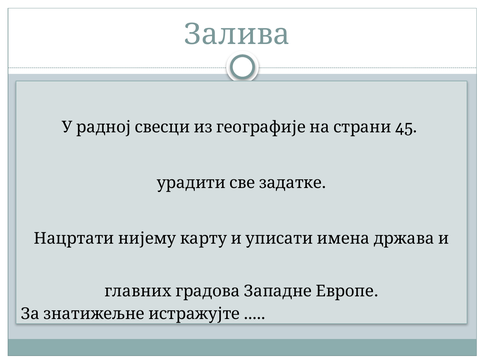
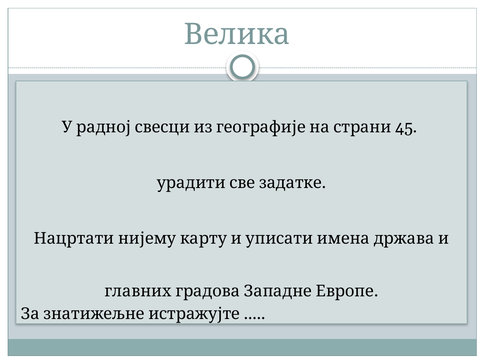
Залива: Залива -> Велика (237, 34)
